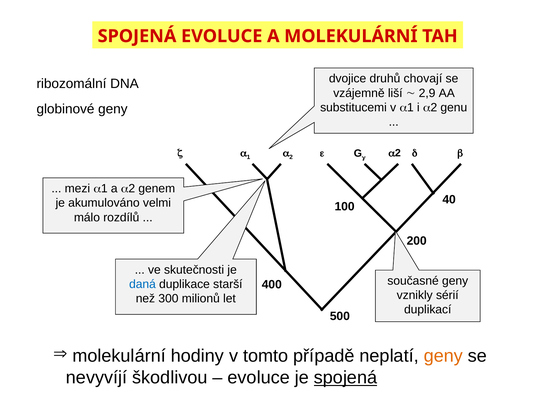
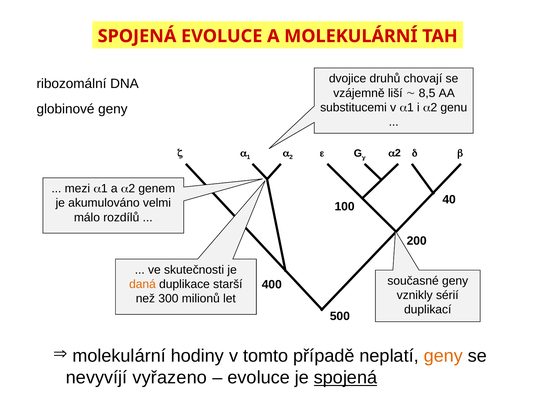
2,9: 2,9 -> 8,5 (427, 93)
daná colour: blue -> orange (142, 285)
škodlivou: škodlivou -> vyřazeno (170, 378)
